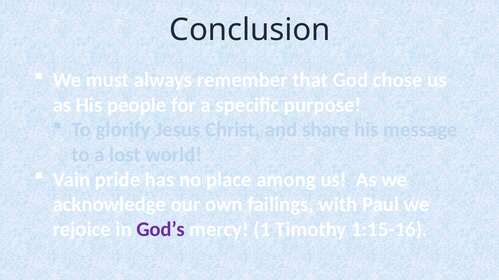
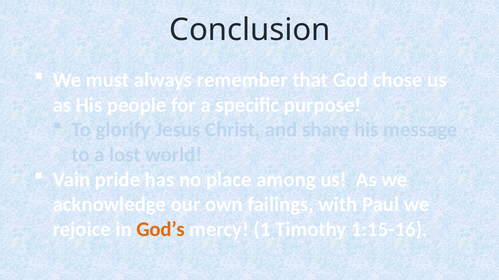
God’s colour: purple -> orange (161, 230)
